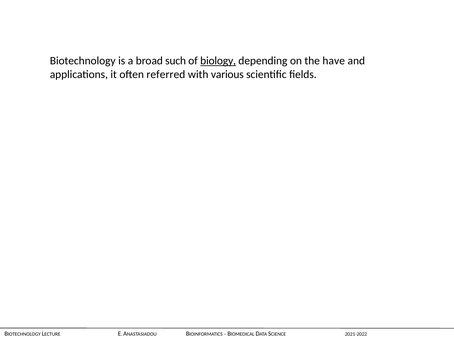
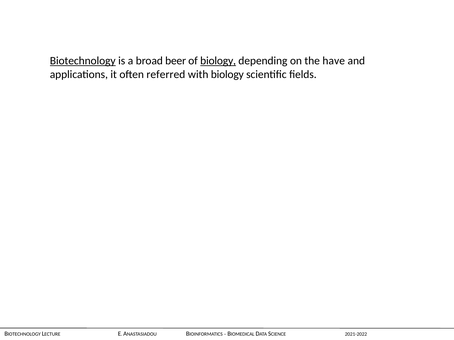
Biotechnology underline: none -> present (83, 61)
such: such -> beer (176, 61)
with various: various -> biology (227, 75)
